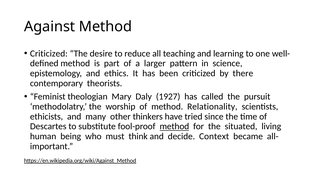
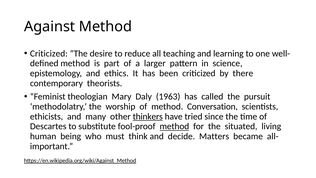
1927: 1927 -> 1963 (168, 96)
Relationality: Relationality -> Conversation (212, 106)
thinkers underline: none -> present (148, 116)
Context: Context -> Matters (214, 136)
